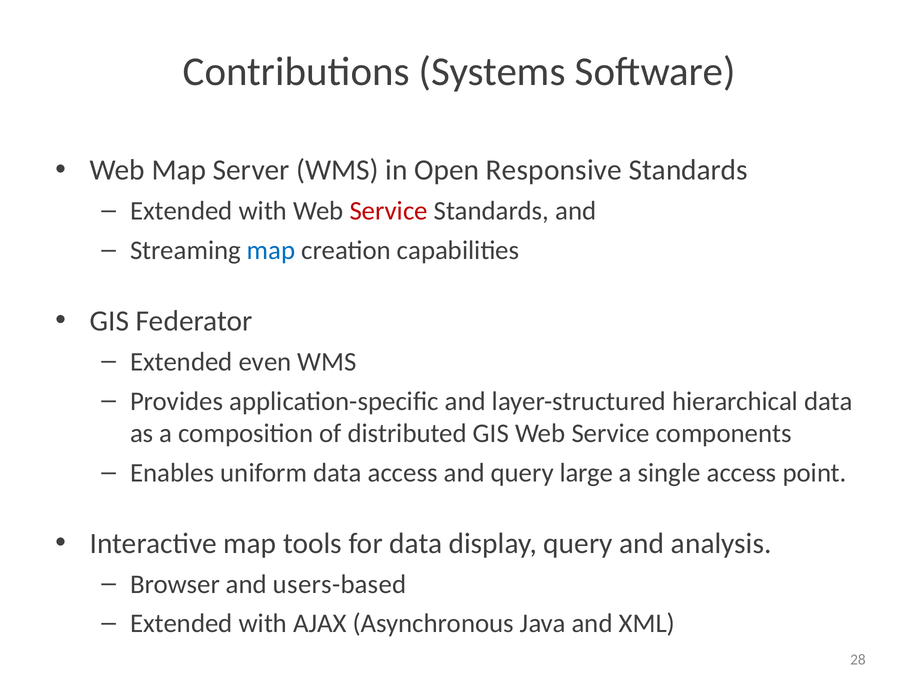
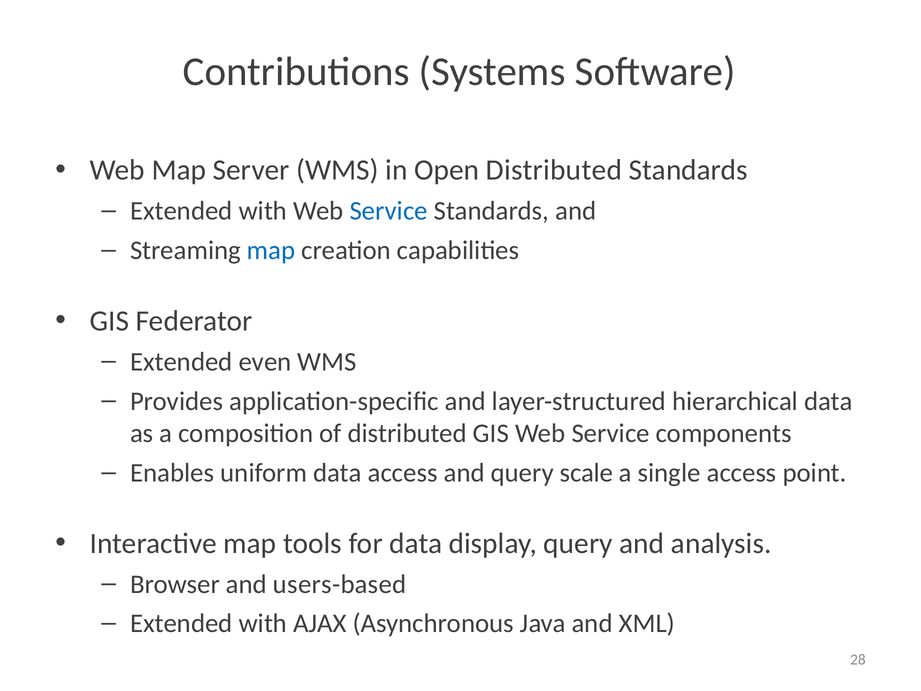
Open Responsive: Responsive -> Distributed (554, 170)
Service colour: red -> blue (389, 211)
large: large -> scale (586, 473)
